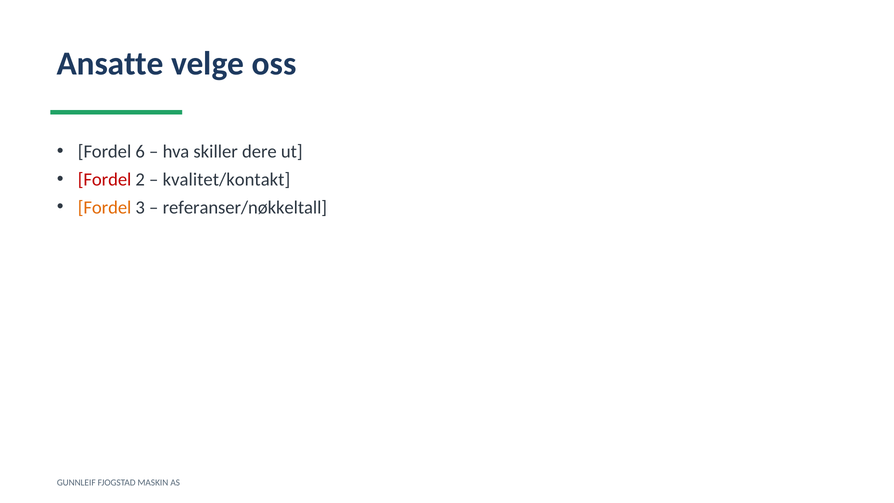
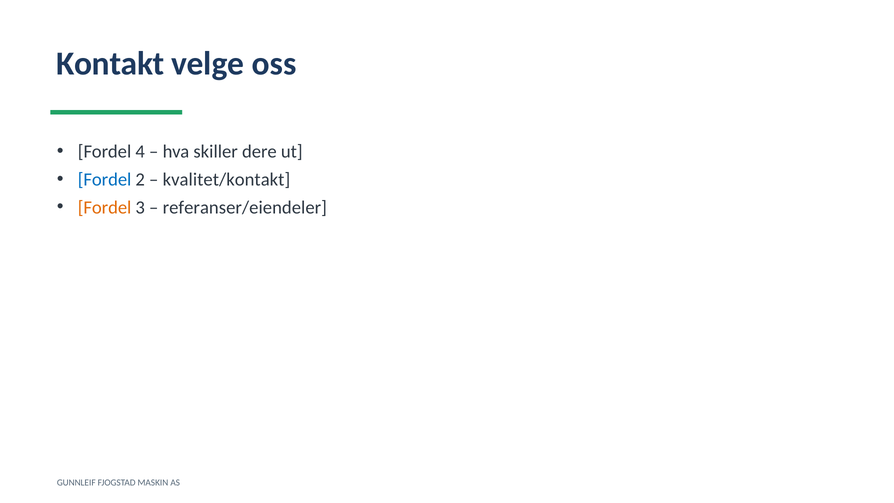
Ansatte: Ansatte -> Kontakt (110, 64)
6: 6 -> 4 (140, 151)
Fordel colour: red -> blue (105, 179)
referanser/nøkkeltall: referanser/nøkkeltall -> referanser/eiendeler (245, 207)
